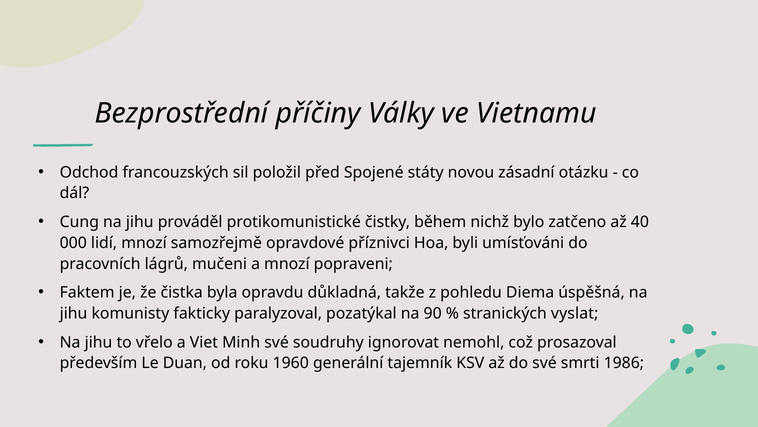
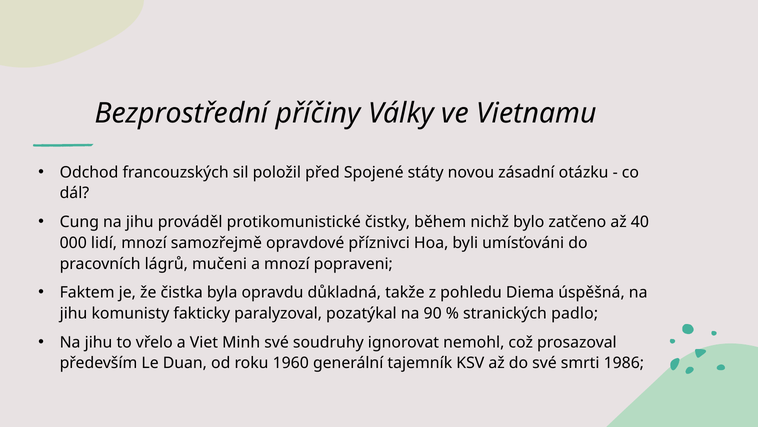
vyslat: vyslat -> padlo (575, 313)
